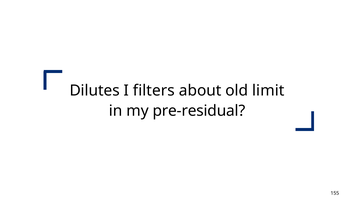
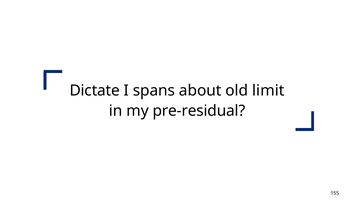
Dilutes: Dilutes -> Dictate (95, 91)
filters: filters -> spans (154, 91)
